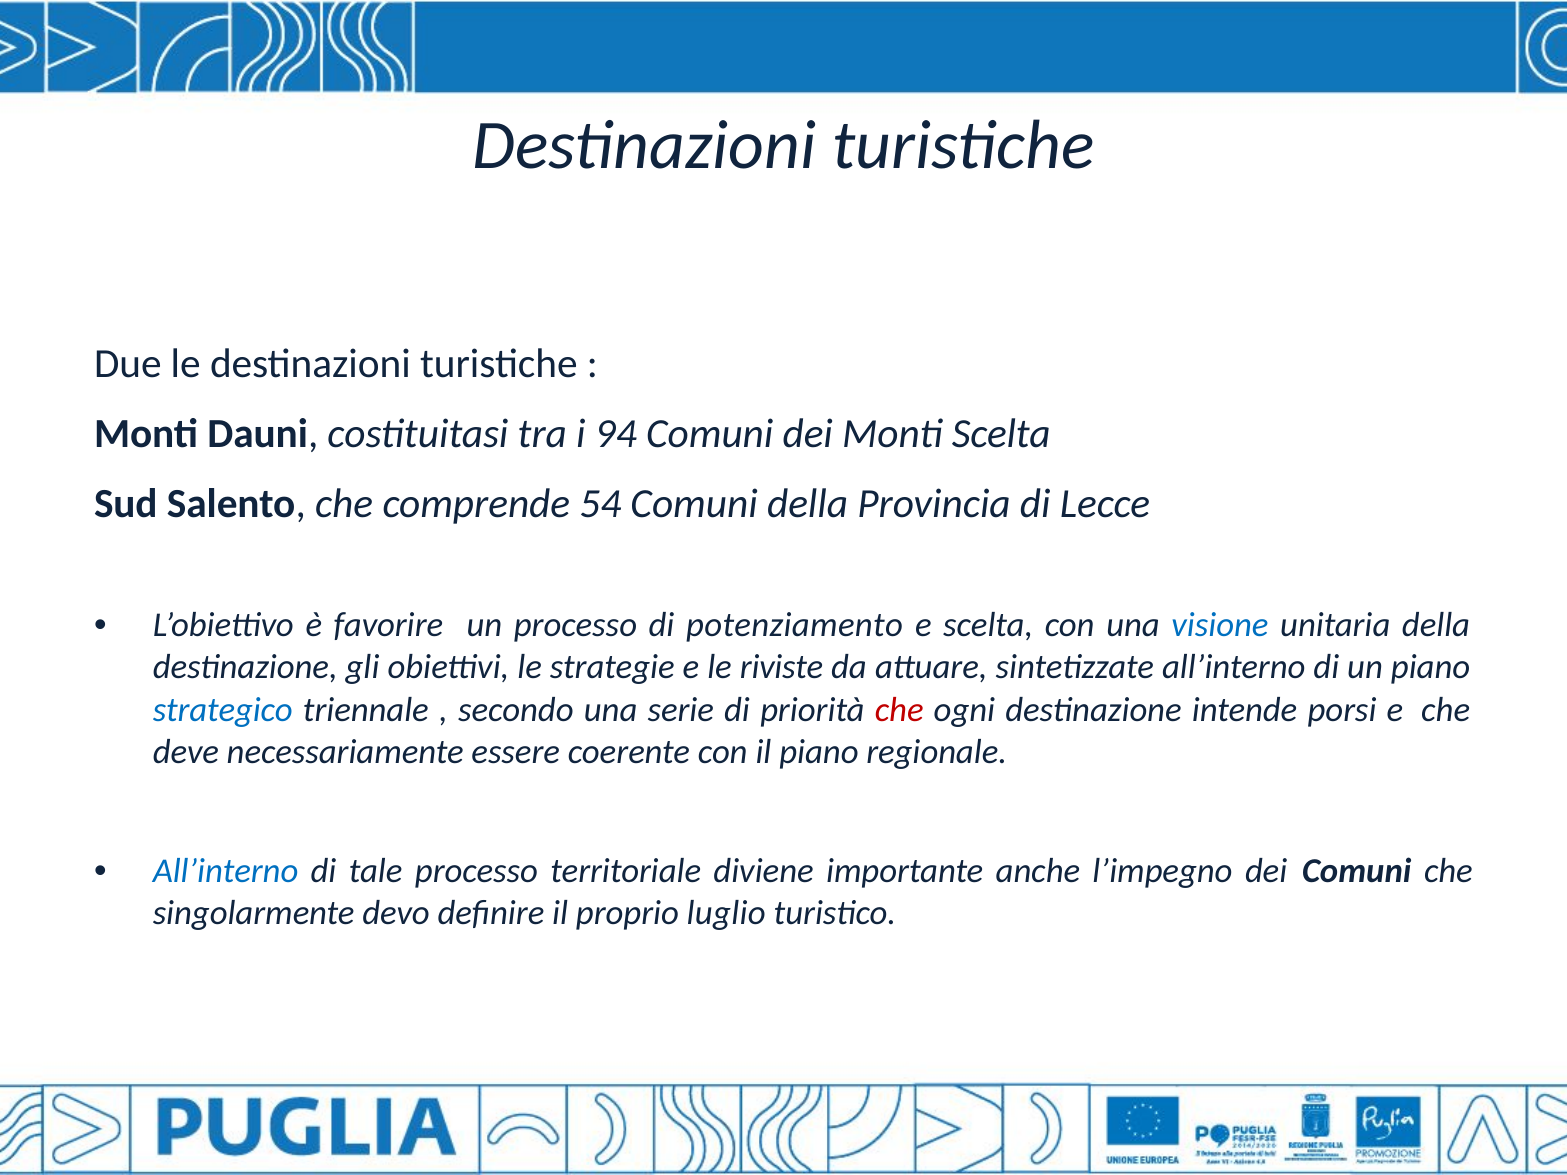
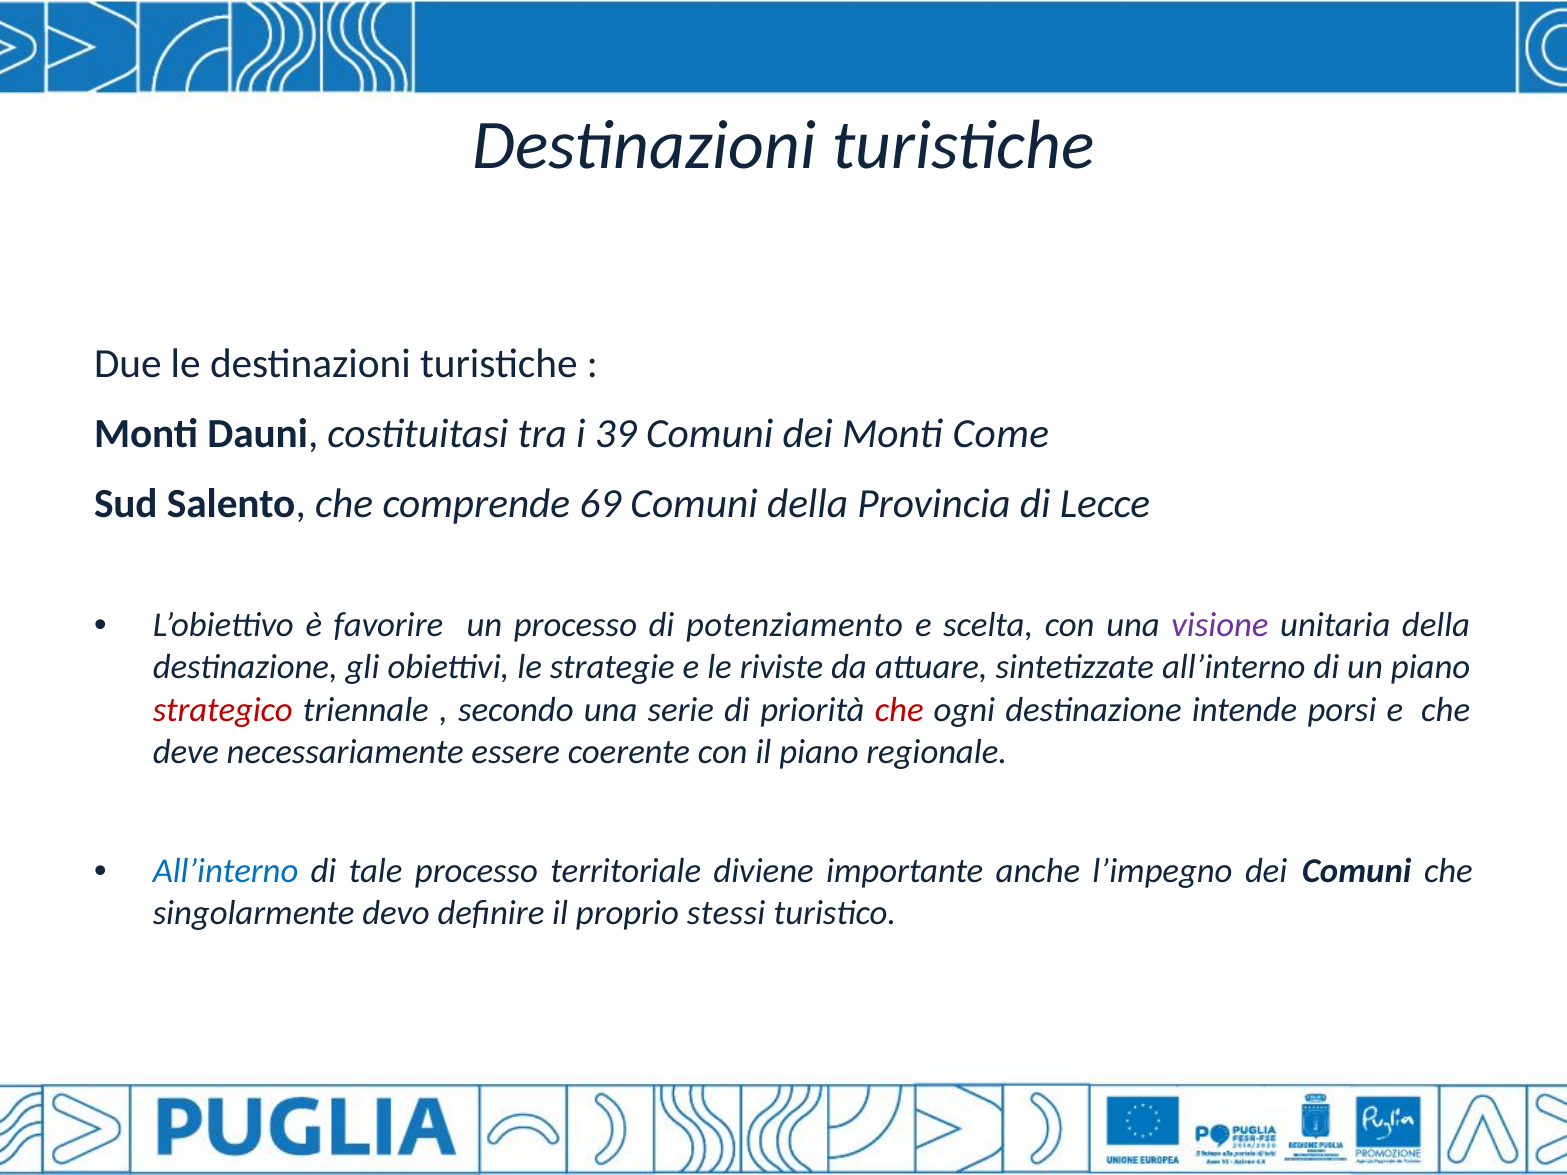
94: 94 -> 39 (616, 434)
Monti Scelta: Scelta -> Come (1001, 434)
54: 54 -> 69 (600, 504)
visione colour: blue -> purple (1220, 625)
strategico colour: blue -> red (223, 710)
luglio: luglio -> stessi (726, 913)
